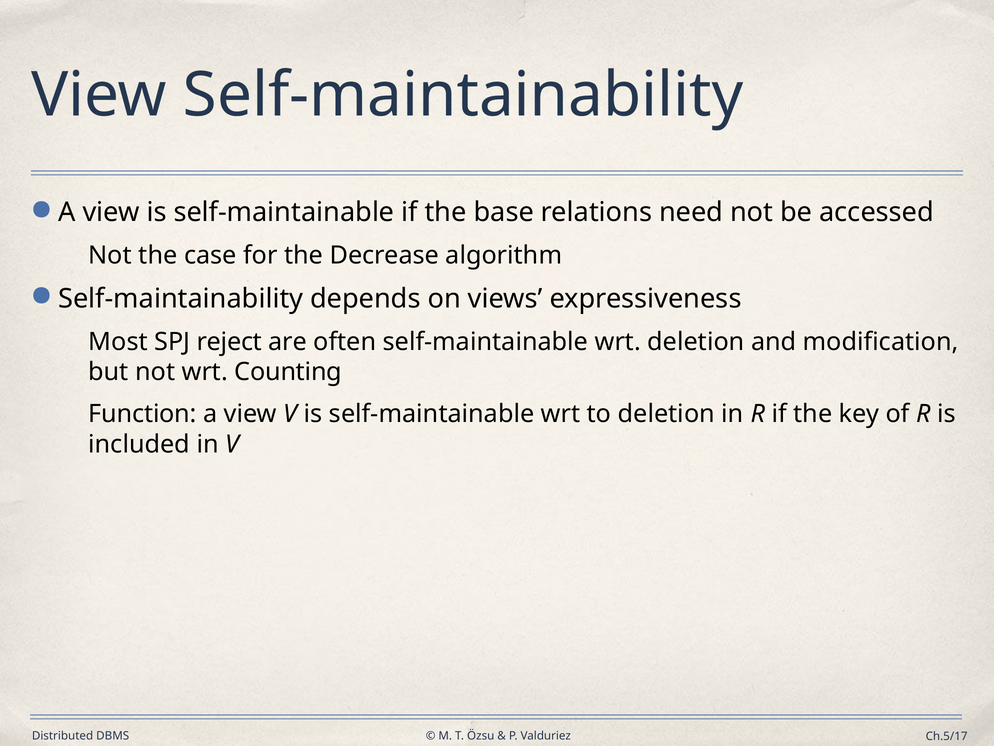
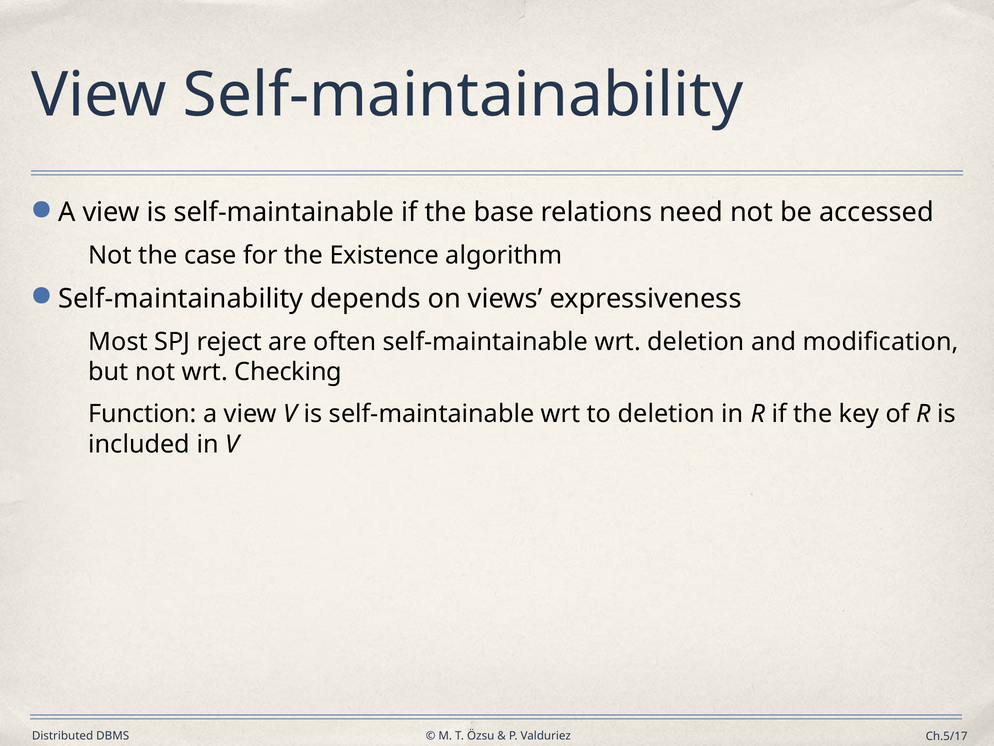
Decrease: Decrease -> Existence (384, 255)
Counting: Counting -> Checking (288, 372)
